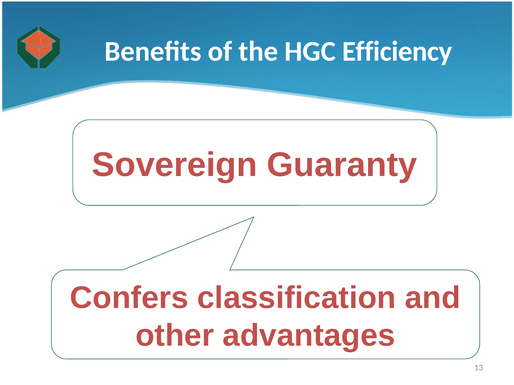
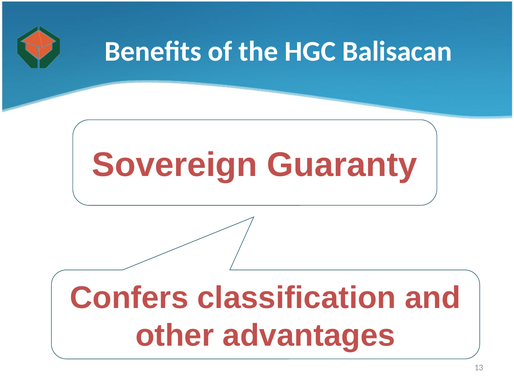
Efficiency: Efficiency -> Balisacan (397, 52)
